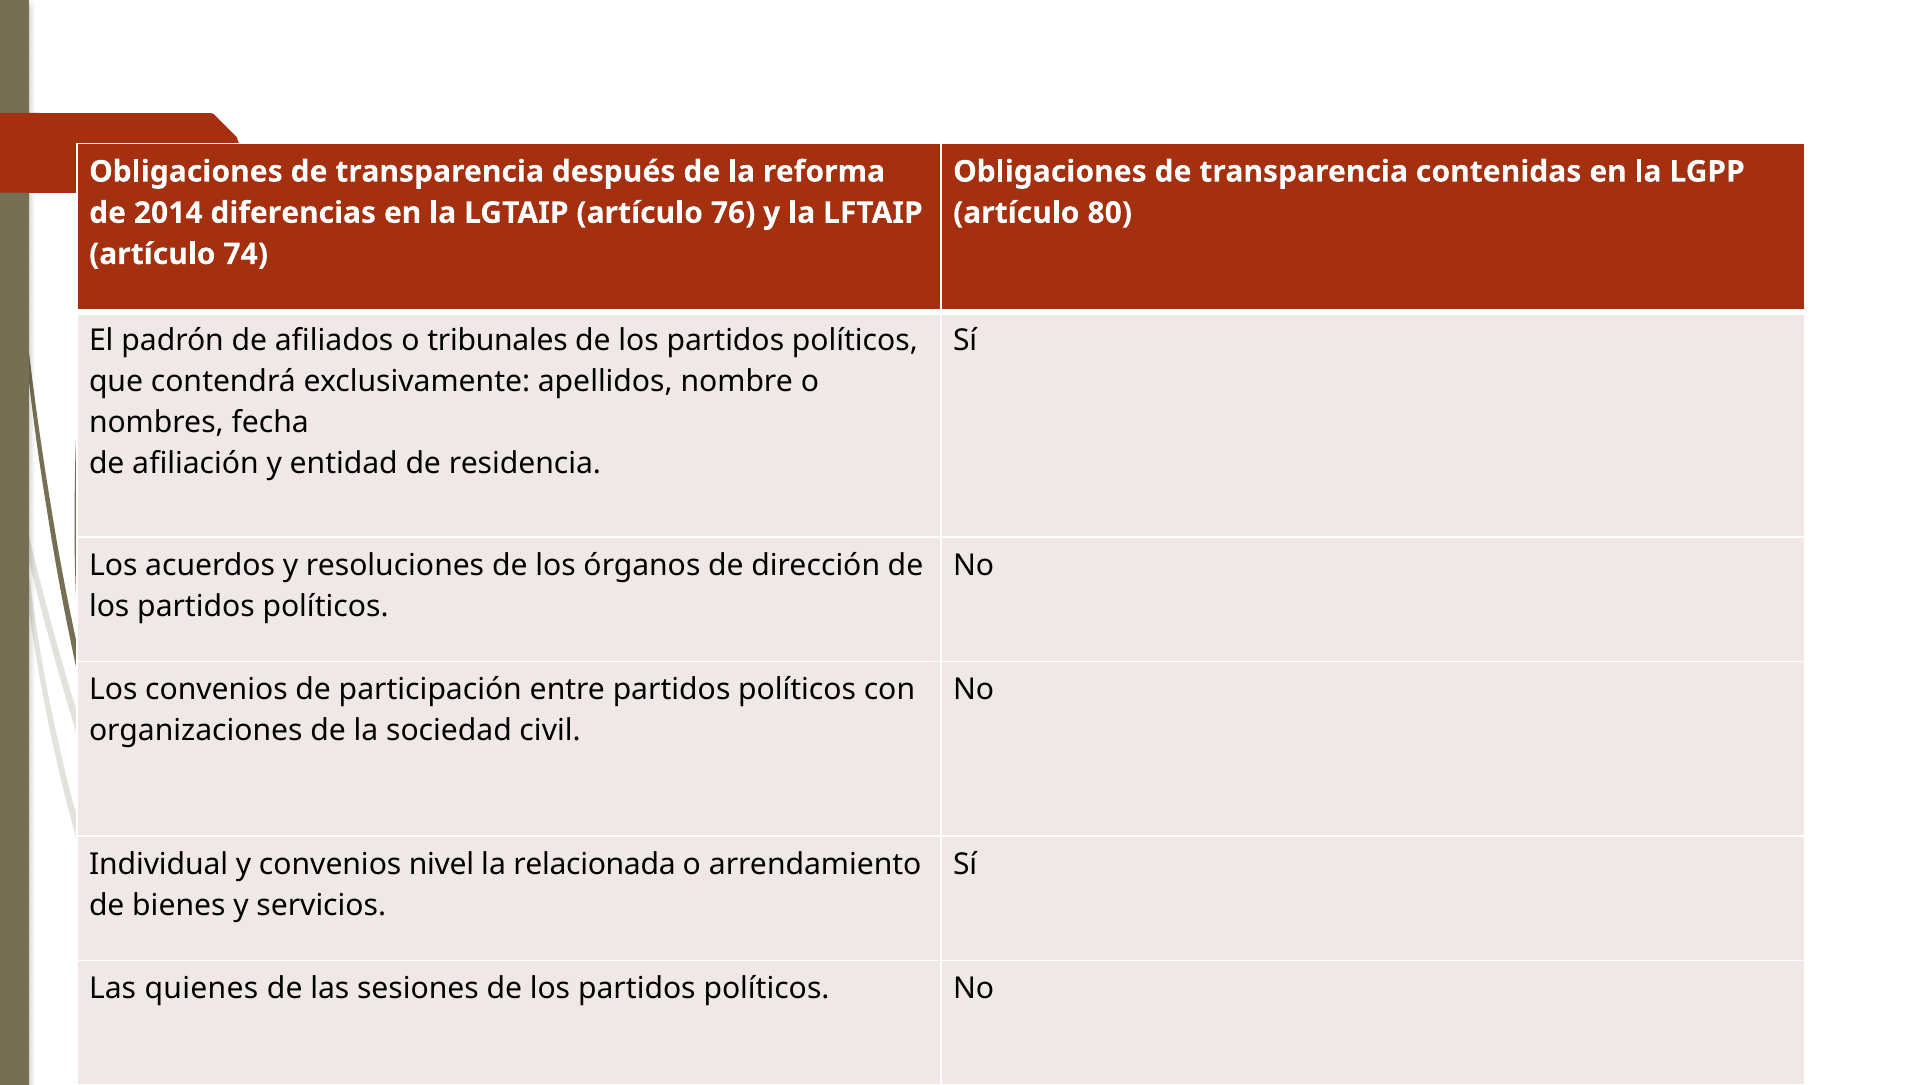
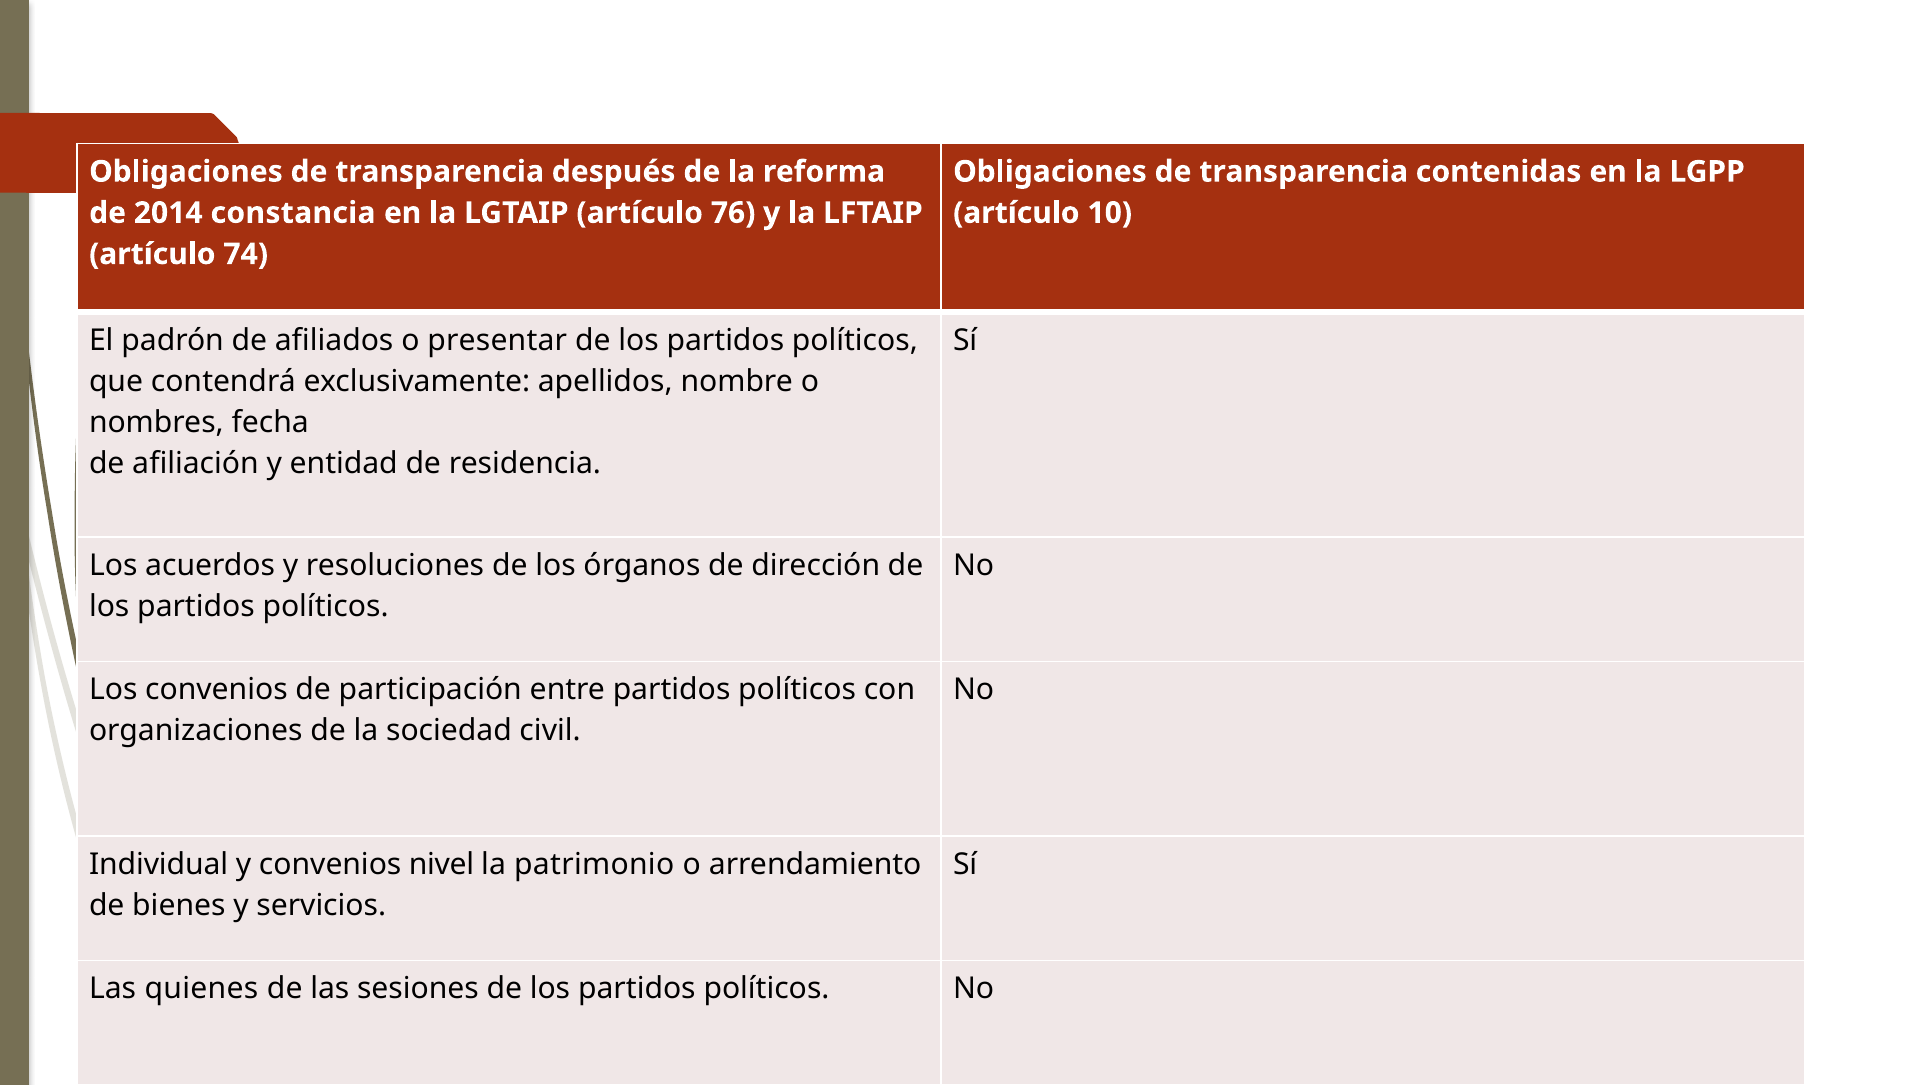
diferencias: diferencias -> constancia (293, 213)
80: 80 -> 10 (1110, 213)
tribunales: tribunales -> presentar (497, 340)
relacionada: relacionada -> patrimonio (594, 864)
